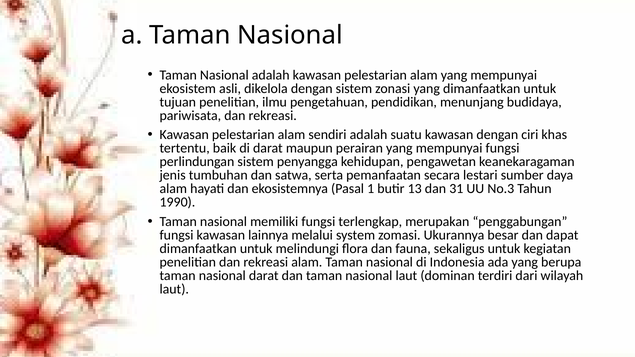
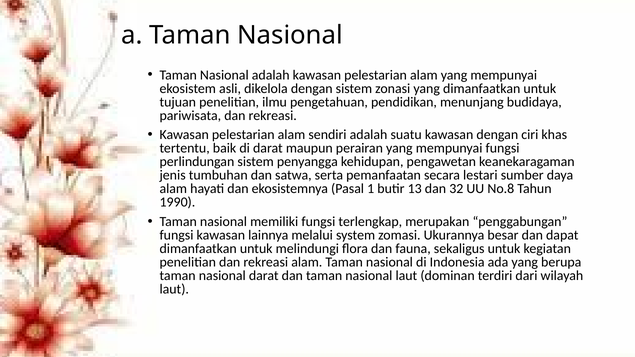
31: 31 -> 32 (456, 189)
No.3: No.3 -> No.8 (501, 189)
